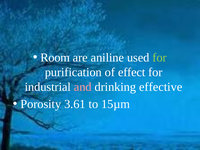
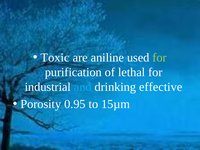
Room: Room -> Toxic (55, 58)
effect: effect -> lethal (132, 72)
and colour: pink -> light blue (83, 87)
3.61: 3.61 -> 0.95 (75, 104)
